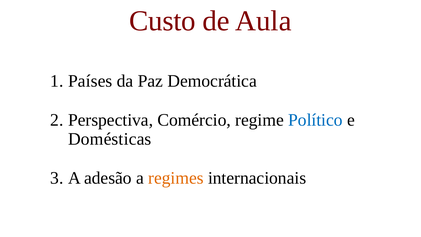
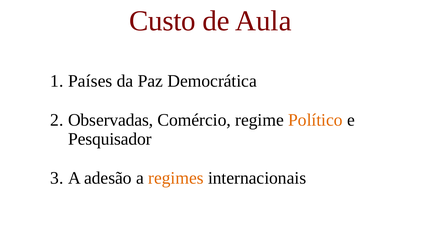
Perspectiva: Perspectiva -> Observadas (111, 120)
Político colour: blue -> orange (315, 120)
Domésticas: Domésticas -> Pesquisador (110, 139)
